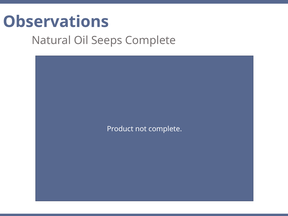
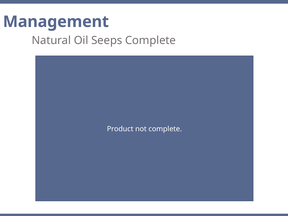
Observations: Observations -> Management (56, 22)
